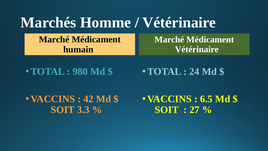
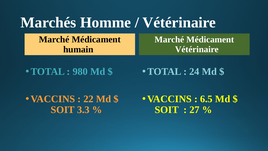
42: 42 -> 22 (88, 99)
